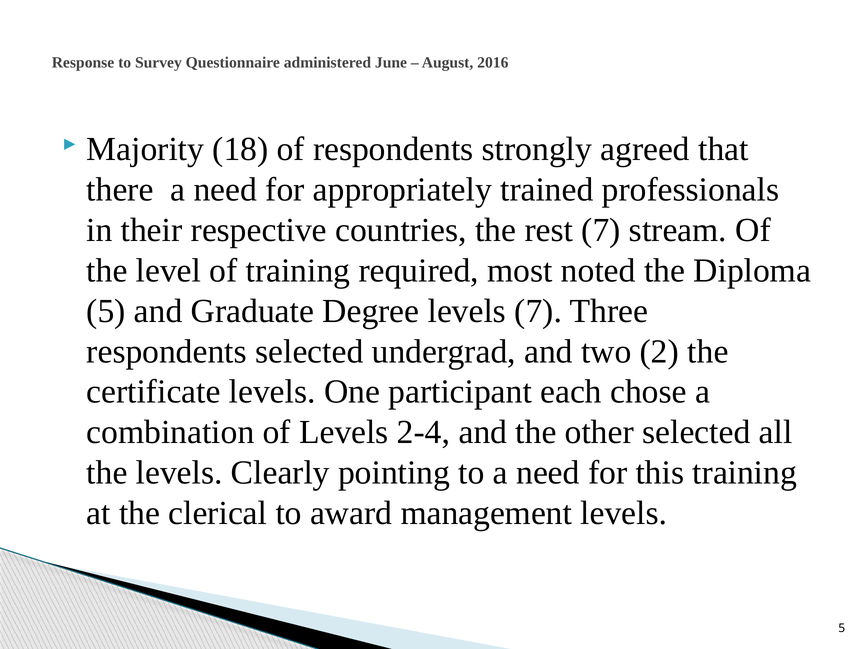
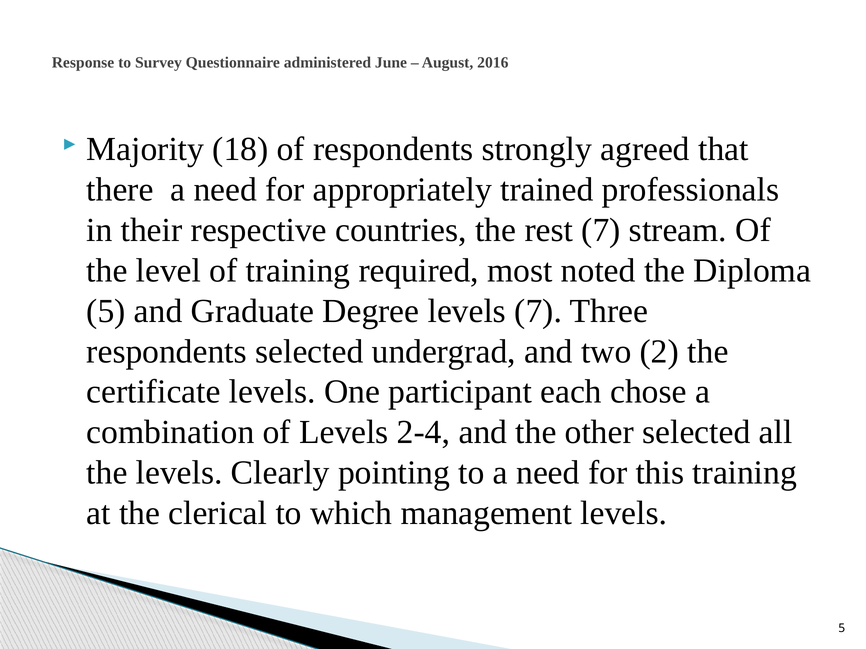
award: award -> which (351, 513)
